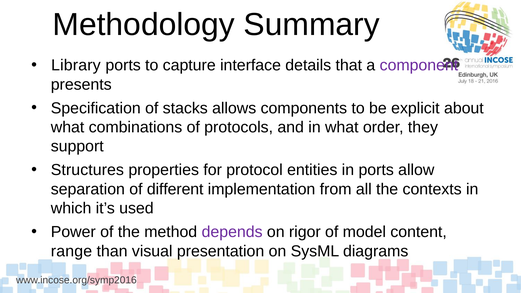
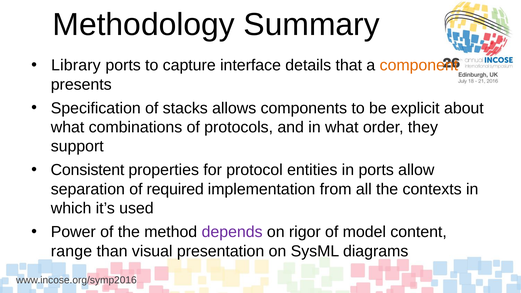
component colour: purple -> orange (419, 65)
Structures: Structures -> Consistent (87, 170)
different: different -> required (175, 189)
